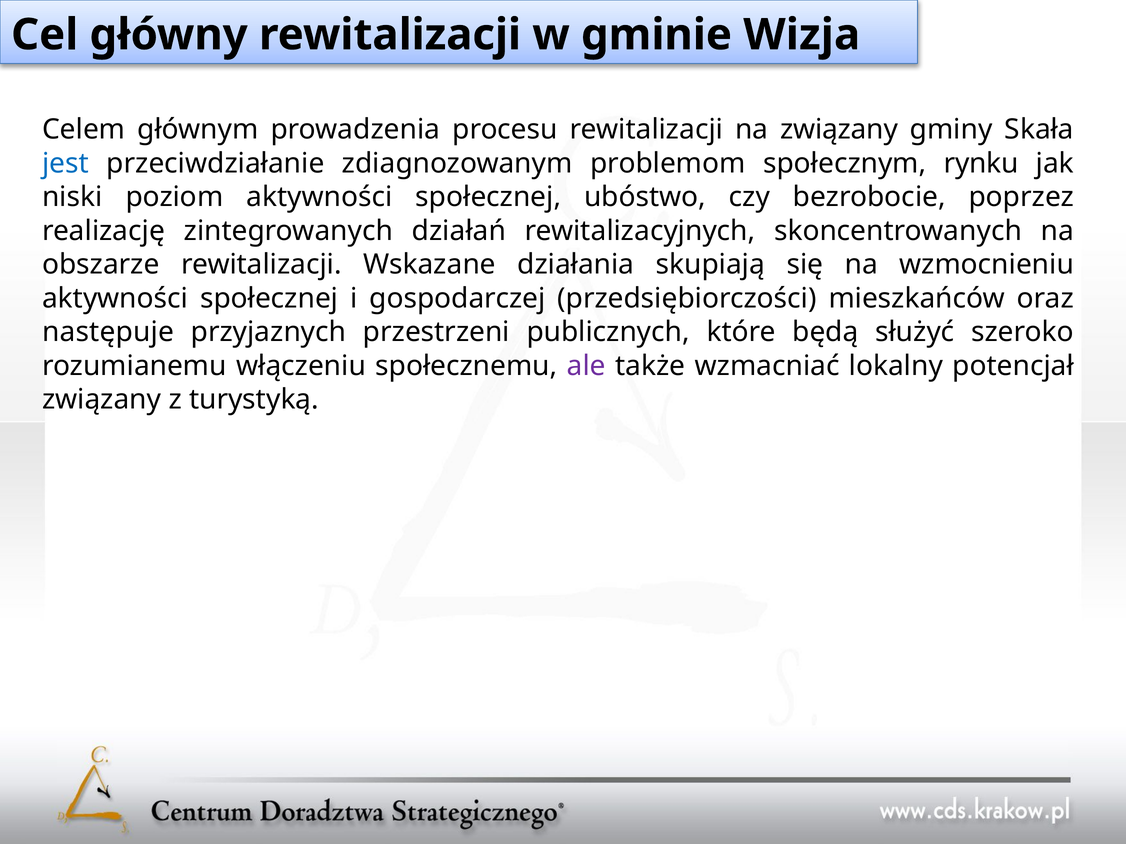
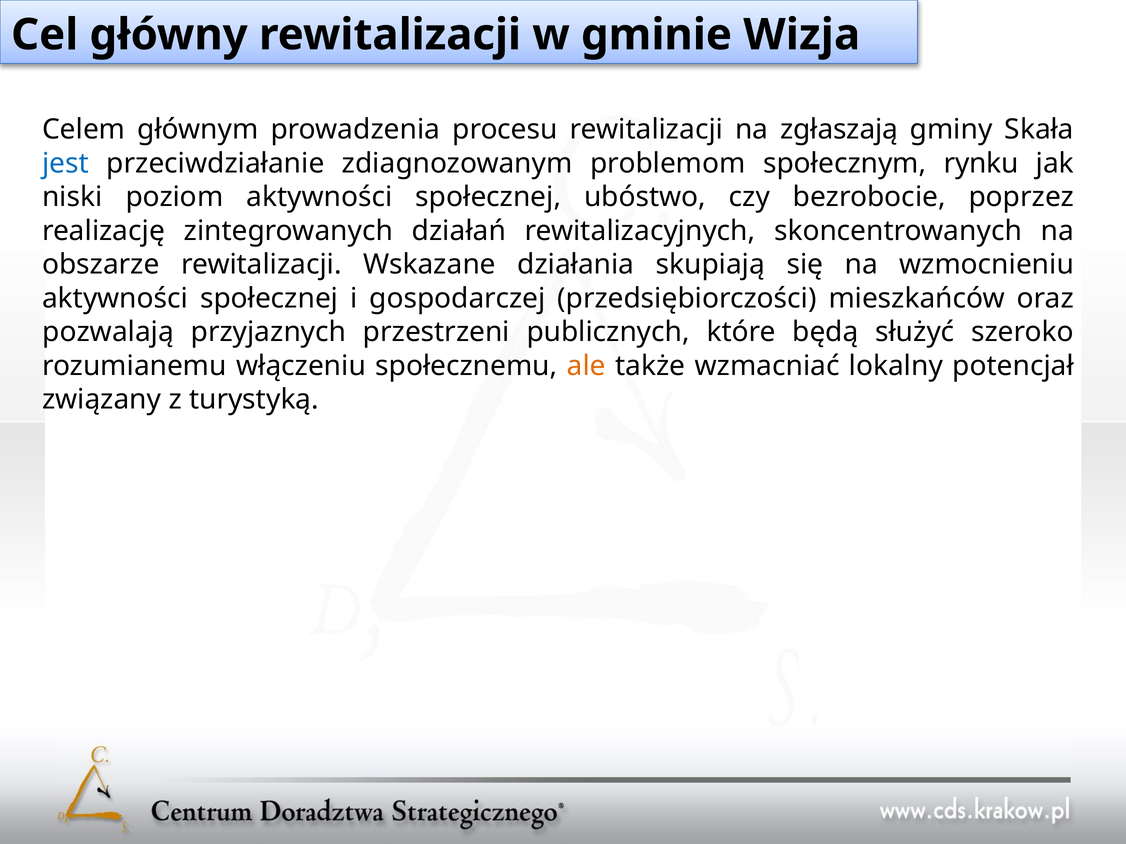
na związany: związany -> zgłaszają (839, 130)
następuje: następuje -> pozwalają (108, 332)
ale colour: purple -> orange (586, 366)
